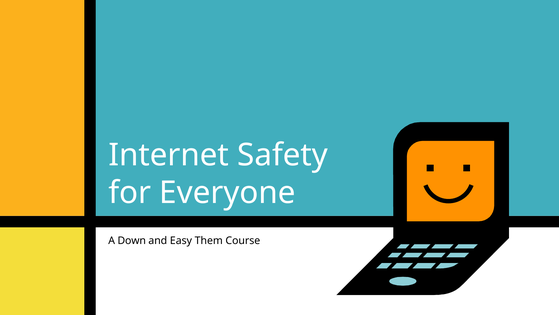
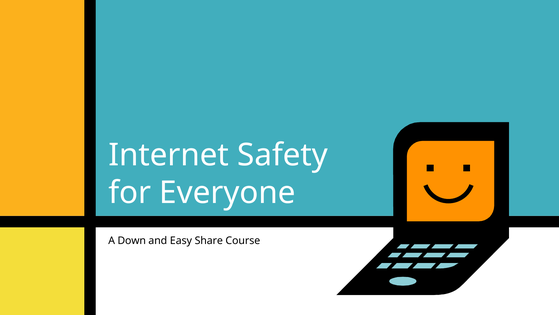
Them: Them -> Share (209, 240)
